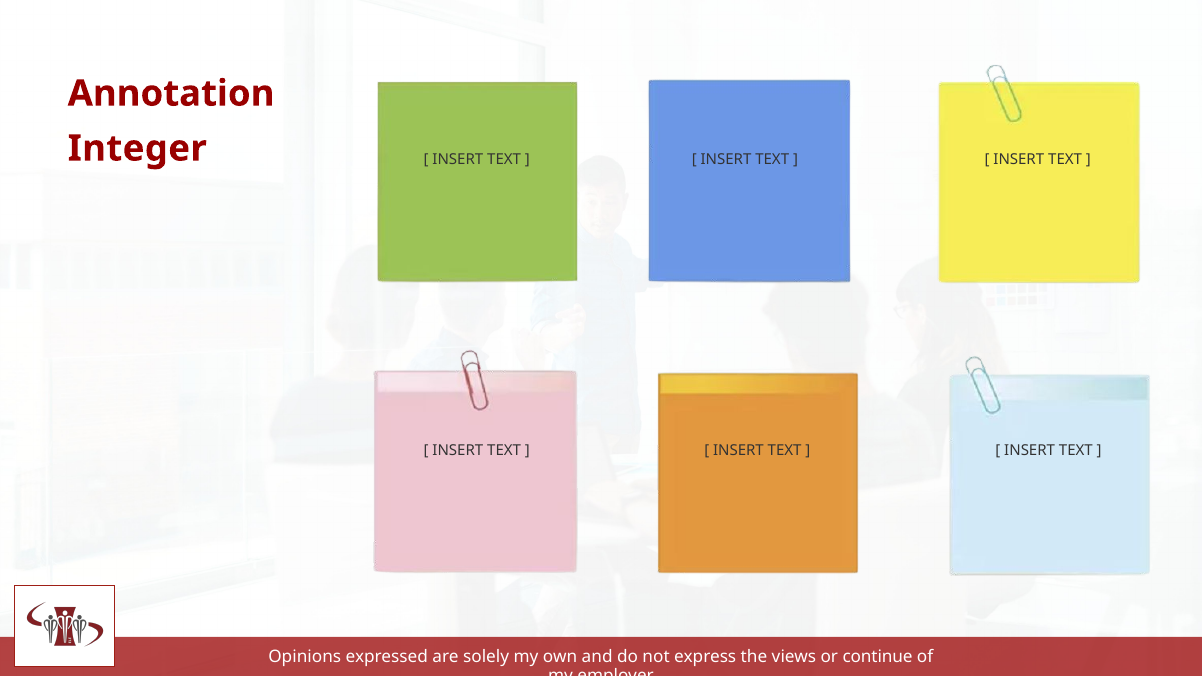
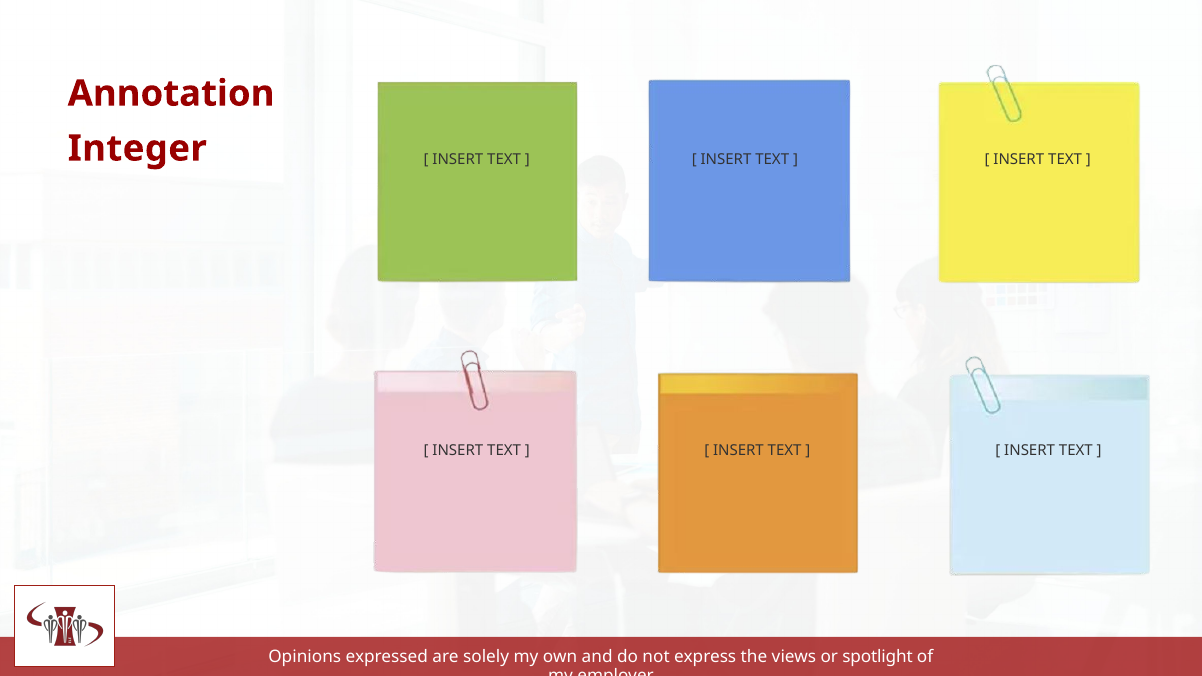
continue: continue -> spotlight (878, 657)
